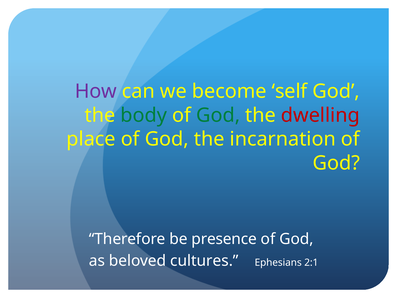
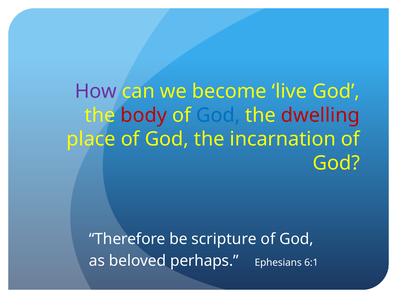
self: self -> live (289, 91)
body colour: green -> red (144, 115)
God colour: green -> blue (218, 115)
presence: presence -> scripture (224, 239)
cultures: cultures -> perhaps (204, 261)
2:1: 2:1 -> 6:1 (311, 262)
